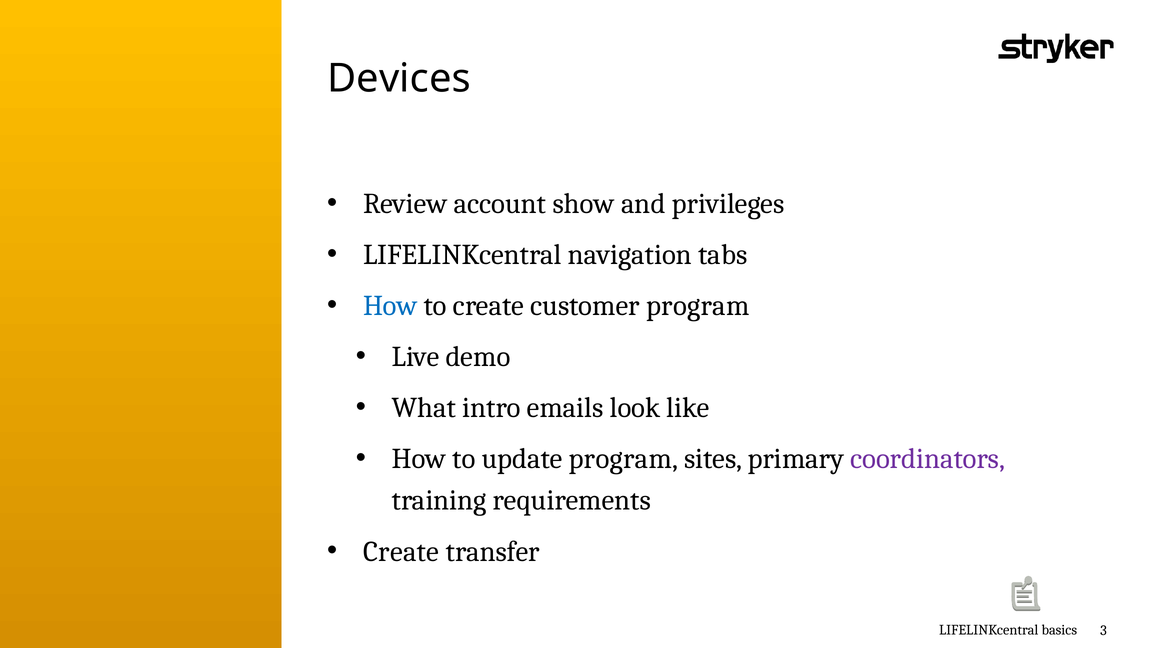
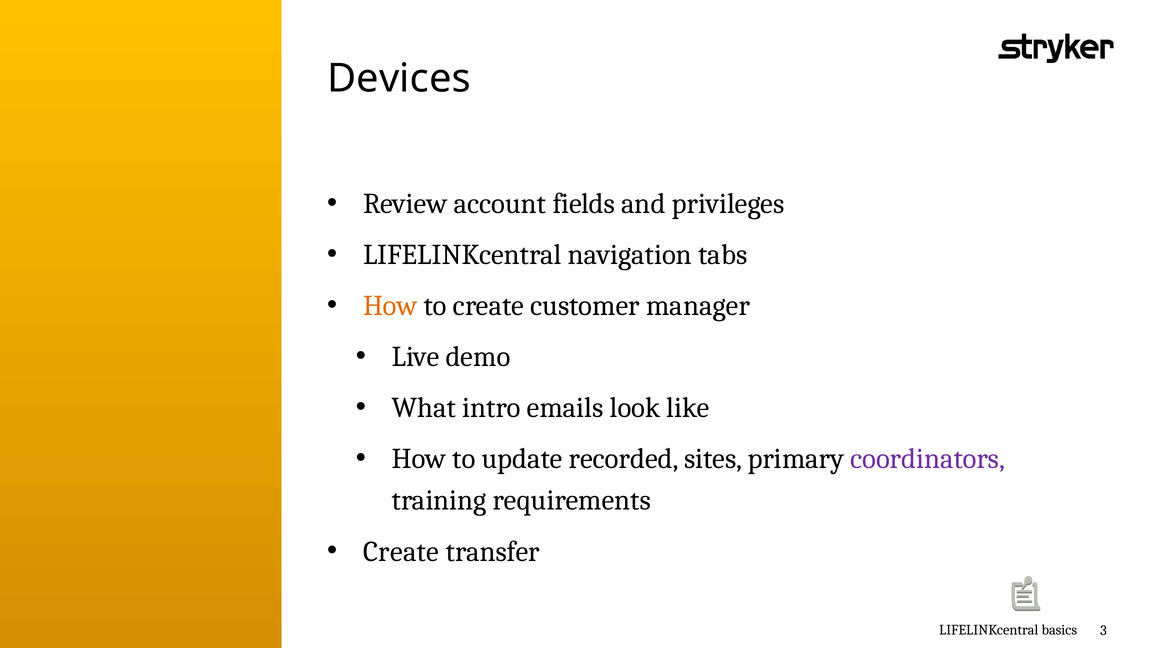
show: show -> fields (584, 203)
How colour: blue -> orange (390, 306)
customer program: program -> manager (698, 306)
update program: program -> recorded (624, 459)
